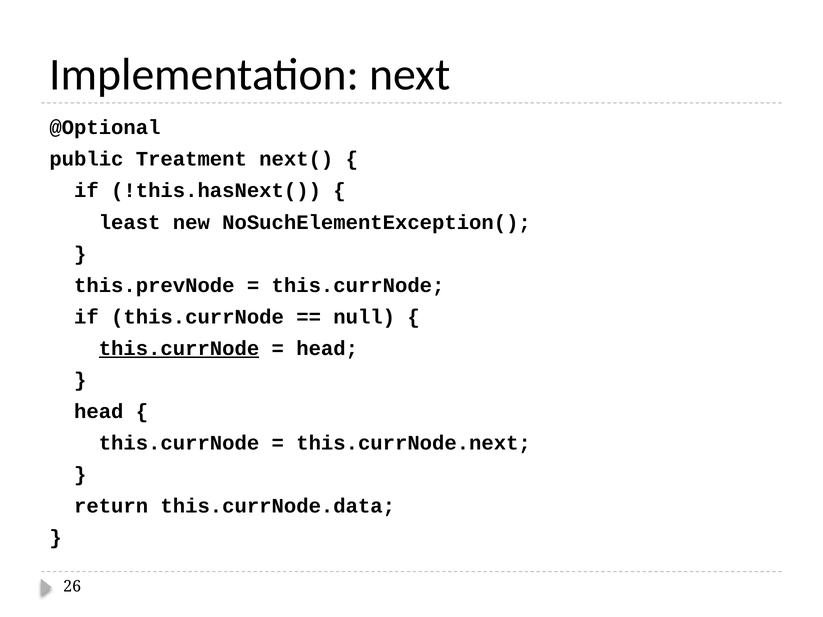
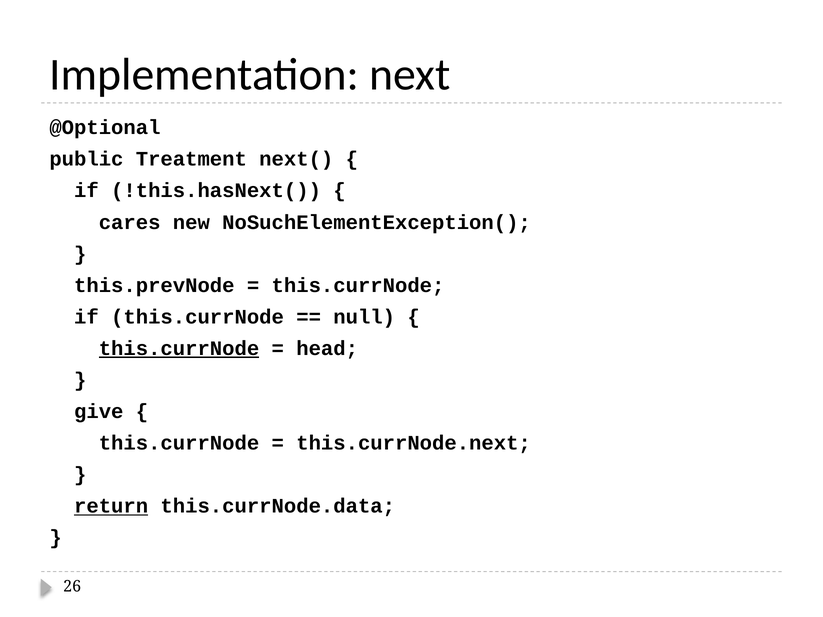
least: least -> cares (130, 222)
head: head -> give (99, 412)
return underline: none -> present (111, 506)
